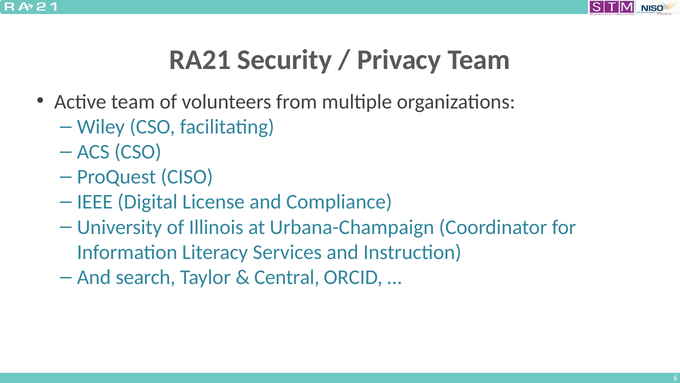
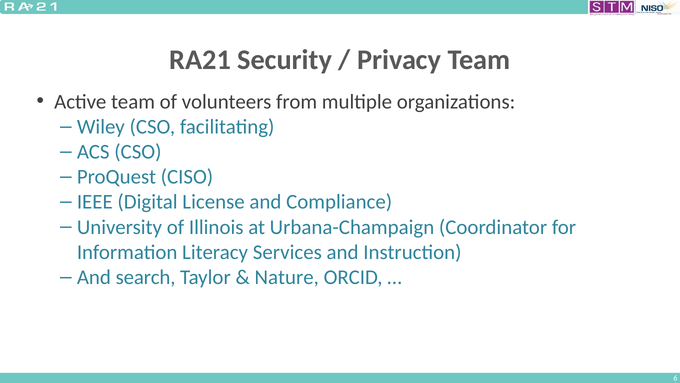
Central: Central -> Nature (287, 277)
